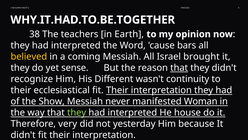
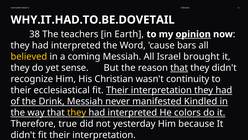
WHY.IT.HAD.TO.BE.TOGETHER: WHY.IT.HAD.TO.BE.TOGETHER -> WHY.IT.HAD.TO.BE.DOVETAIL (93, 20)
opinion underline: none -> present (193, 34)
Different: Different -> Christian (114, 79)
Show: Show -> Drink (52, 101)
Woman: Woman -> Kindled (201, 101)
they colour: light green -> yellow (77, 112)
house: house -> colors (187, 112)
very: very -> true (68, 123)
